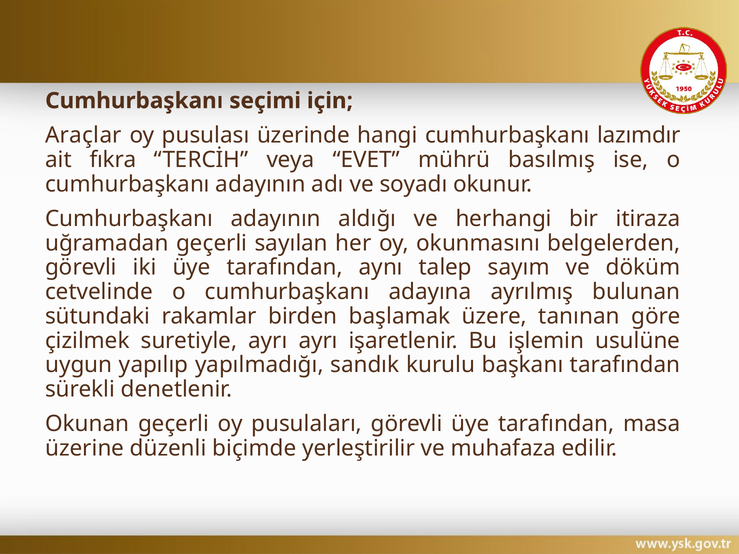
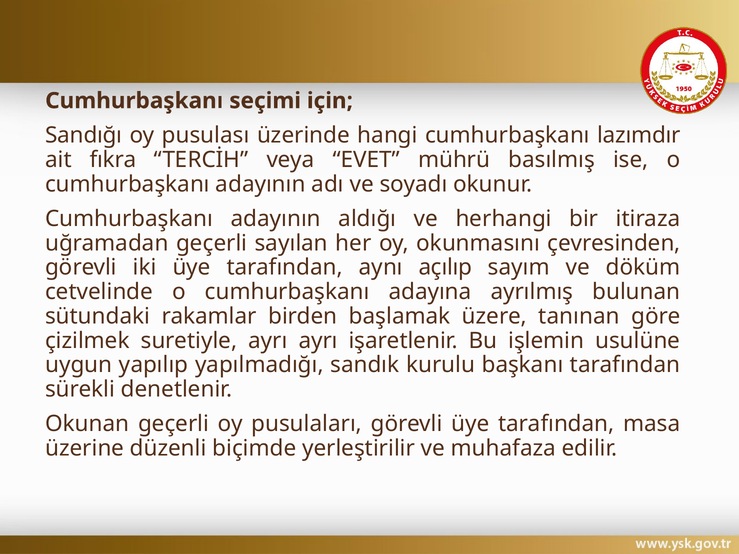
Araçlar: Araçlar -> Sandığı (84, 135)
belgelerden: belgelerden -> çevresinden (614, 243)
talep: talep -> açılıp (445, 268)
